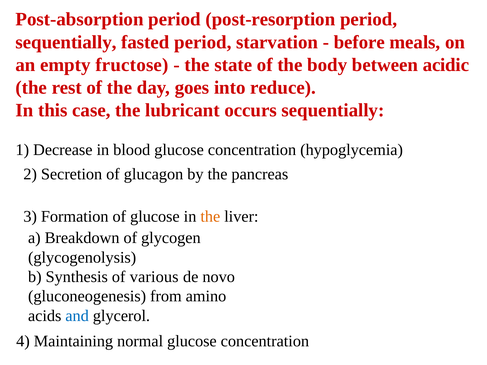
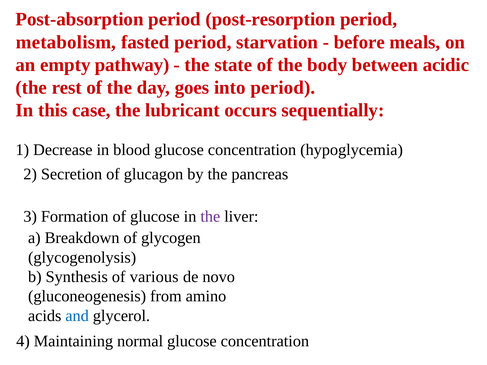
sequentially: sequentially -> metabolism (66, 42)
fructose: fructose -> pathway (132, 65)
into reduce: reduce -> period (283, 88)
the colour: orange -> purple (210, 216)
